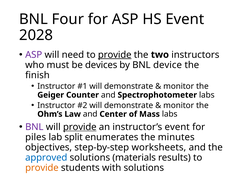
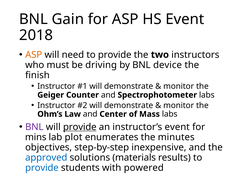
Four: Four -> Gain (68, 19)
2028: 2028 -> 2018 (36, 35)
ASP colour: purple -> orange (34, 55)
provide underline: present -> none (115, 55)
devices: devices -> driving (101, 65)
piles: piles -> mins (36, 137)
split: split -> plot (74, 137)
worksheets: worksheets -> inexpensive (159, 148)
provide colour: orange -> blue (42, 168)
with solutions: solutions -> powered (144, 168)
